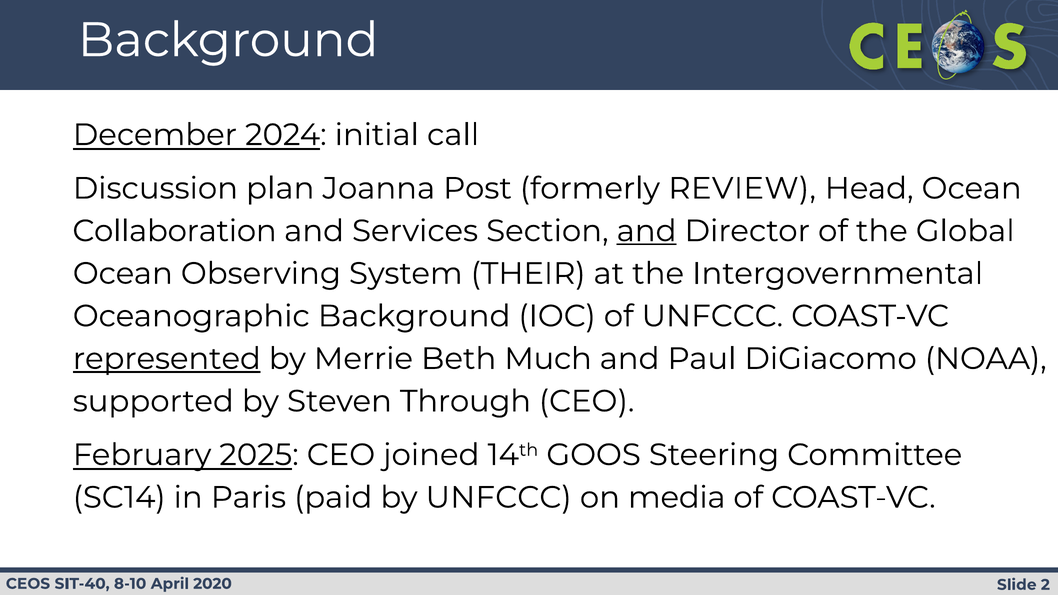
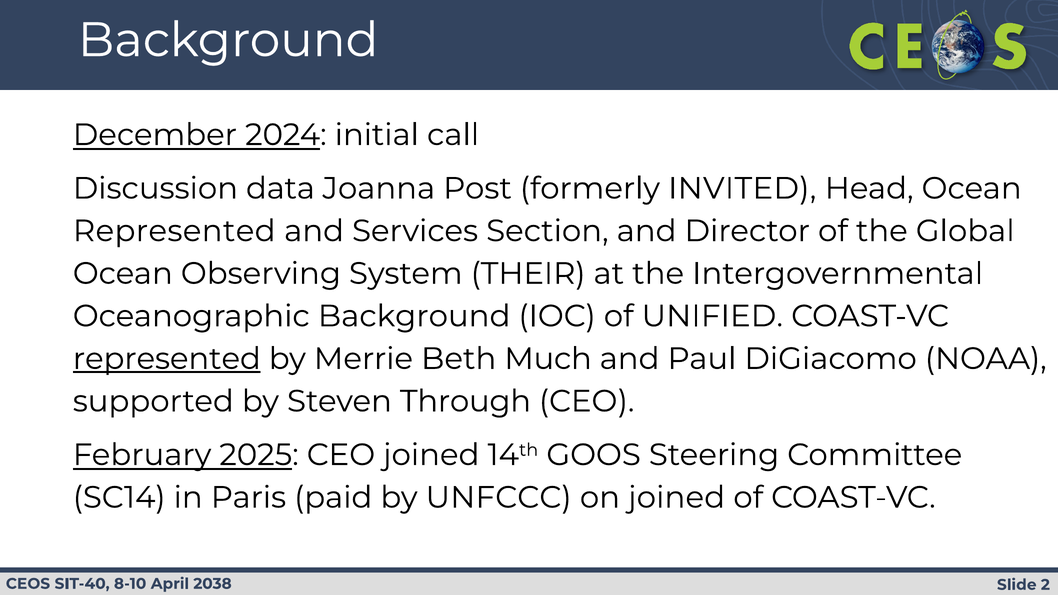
plan: plan -> data (280, 188)
REVIEW: REVIEW -> INVITED (742, 188)
Collaboration: Collaboration -> Represented (174, 231)
and underline: present -> none (647, 231)
of UNFCCC: UNFCCC -> UNIFIED (712, 316)
on media: media -> joined (677, 498)
2020: 2020 -> 2038 (213, 584)
